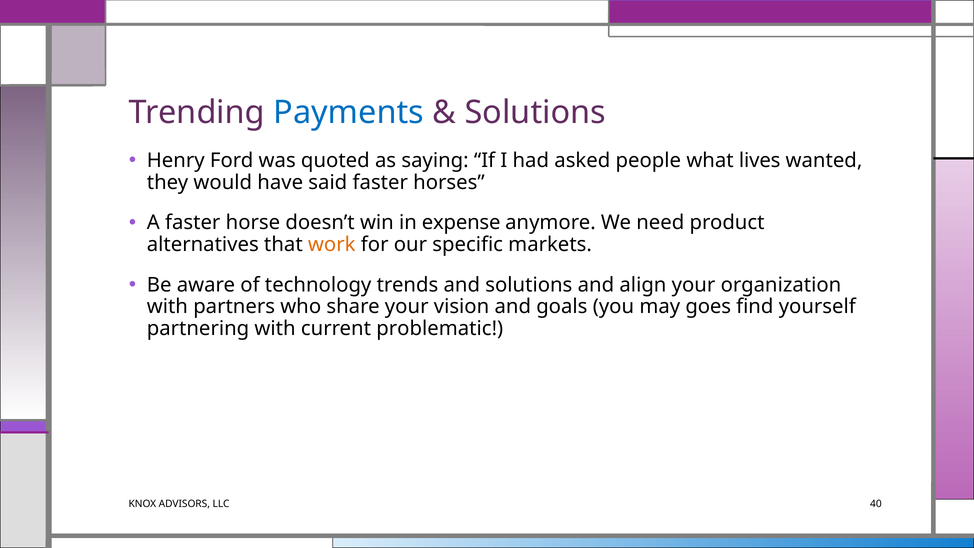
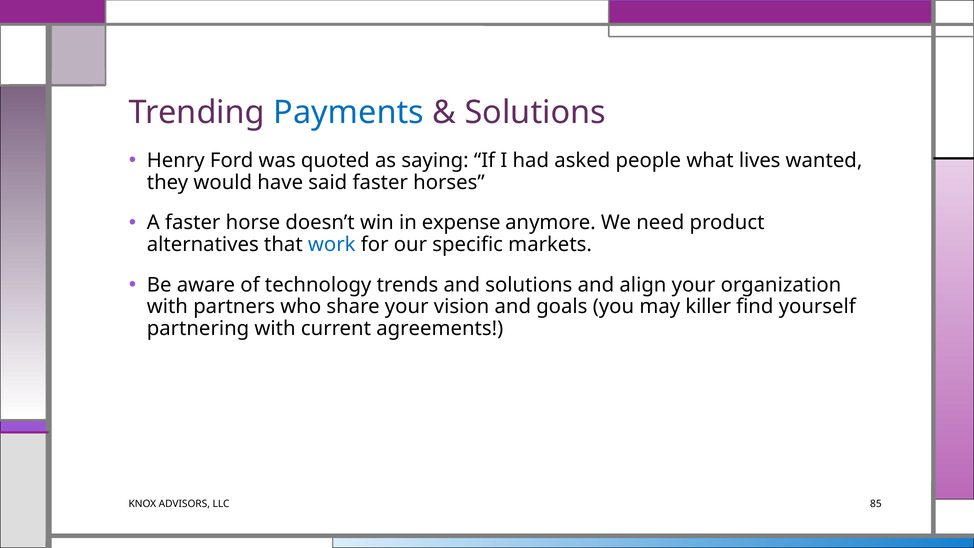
work colour: orange -> blue (332, 245)
goes: goes -> killer (708, 307)
problematic: problematic -> agreements (440, 329)
40: 40 -> 85 (876, 504)
